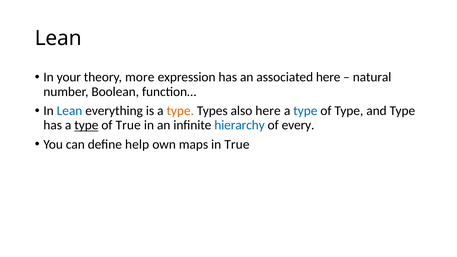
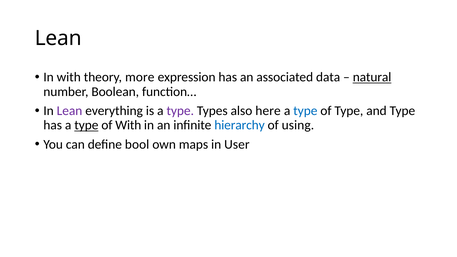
In your: your -> with (69, 77)
associated here: here -> data (328, 77)
natural underline: none -> present (372, 77)
Lean colour: blue -> purple (70, 111)
type colour: orange -> purple (180, 111)
of True: True -> With (128, 125)
every: every -> using (298, 125)
help: help -> bool (137, 144)
in True: True -> User (237, 144)
